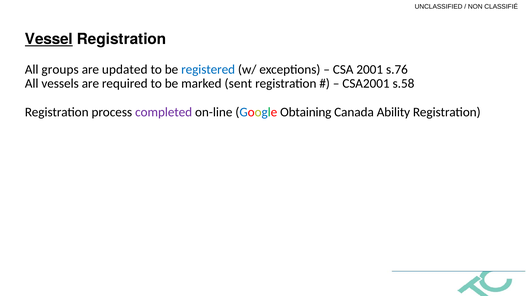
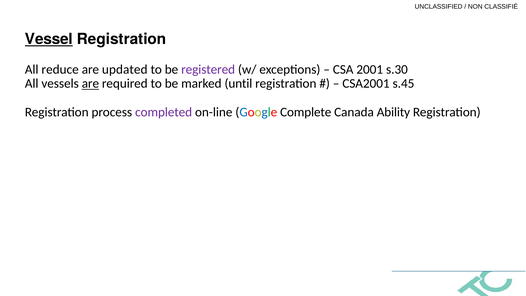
groups: groups -> reduce (60, 69)
registered colour: blue -> purple (208, 69)
s.76: s.76 -> s.30 (397, 69)
are underline: none -> present (90, 84)
sent: sent -> until (238, 84)
s.58: s.58 -> s.45 (403, 84)
Obtaining: Obtaining -> Complete (306, 112)
